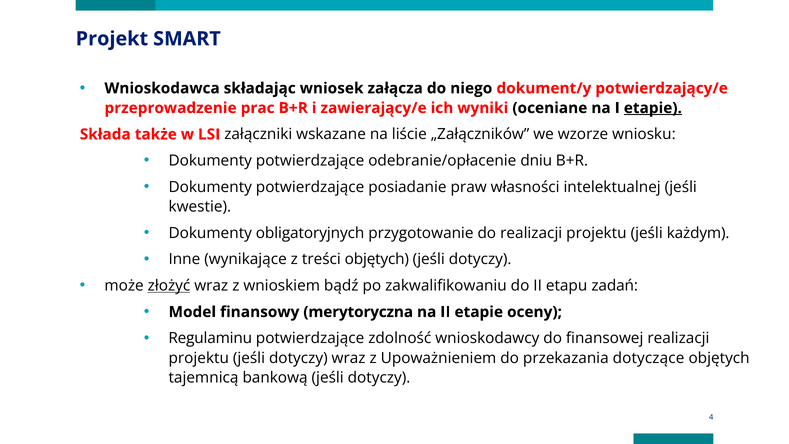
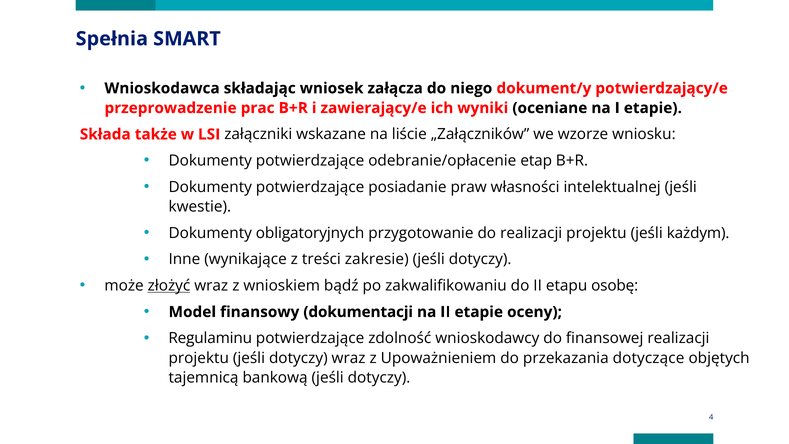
Projekt: Projekt -> Spełnia (112, 39)
etapie underline: present -> none (653, 108)
dniu: dniu -> etap (536, 161)
treści objętych: objętych -> zakresie (377, 259)
zadań: zadań -> osobę (615, 286)
merytoryczna: merytoryczna -> dokumentacji (358, 312)
